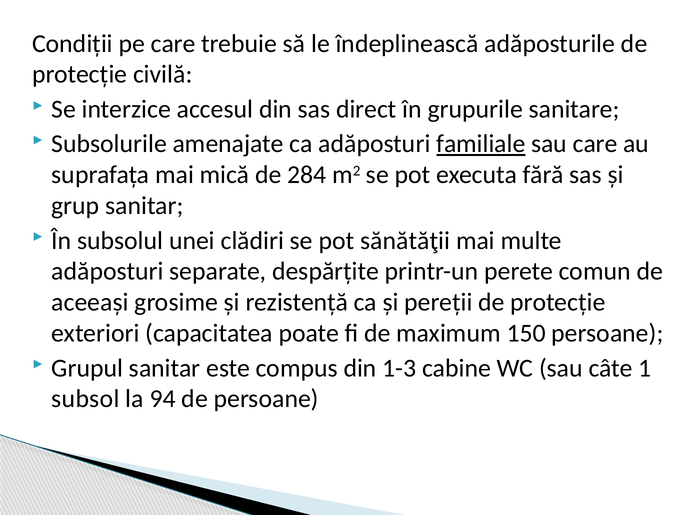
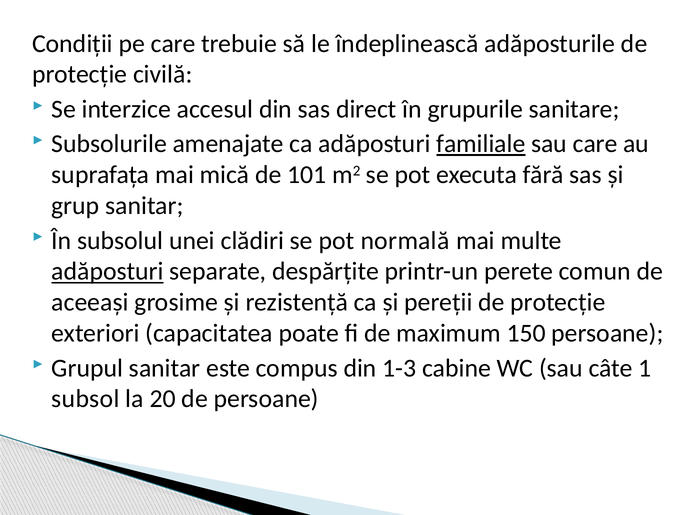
284: 284 -> 101 (307, 175)
sănătăţii: sănătăţii -> normală (405, 241)
adăposturi underline: none -> present (108, 272)
94: 94 -> 20 (163, 399)
